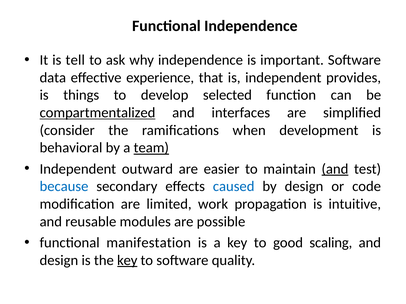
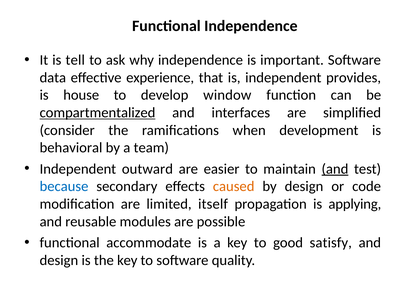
things: things -> house (81, 95)
selected: selected -> window (227, 95)
team underline: present -> none (151, 148)
caused colour: blue -> orange (234, 187)
work: work -> itself (213, 204)
intuitive: intuitive -> applying (355, 204)
manifestation: manifestation -> accommodate (149, 243)
scaling: scaling -> satisfy (331, 243)
key underline: present -> none (127, 261)
